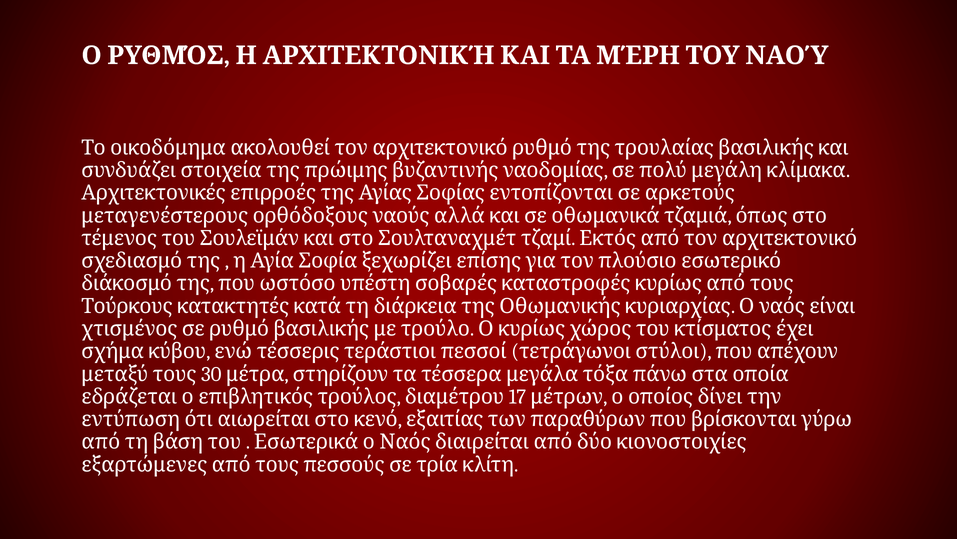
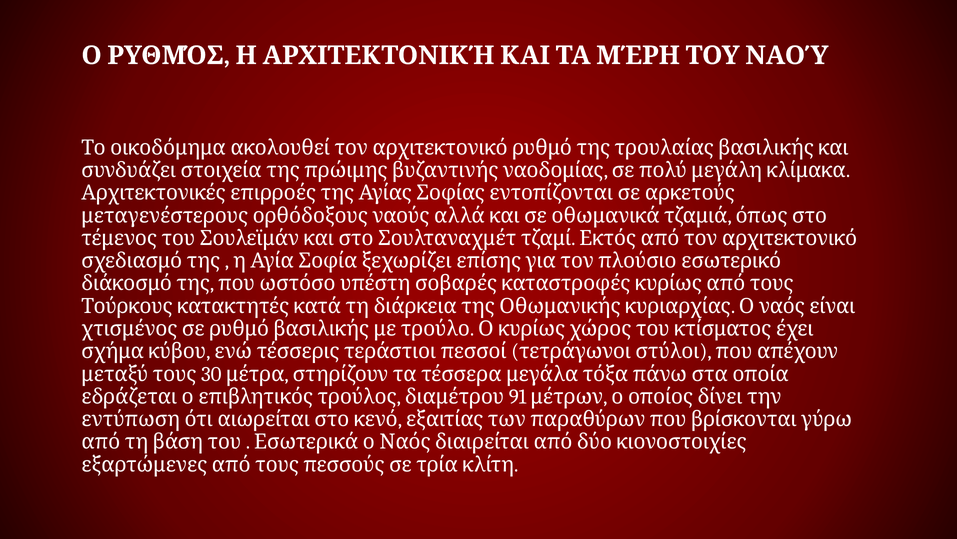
17: 17 -> 91 (518, 396)
